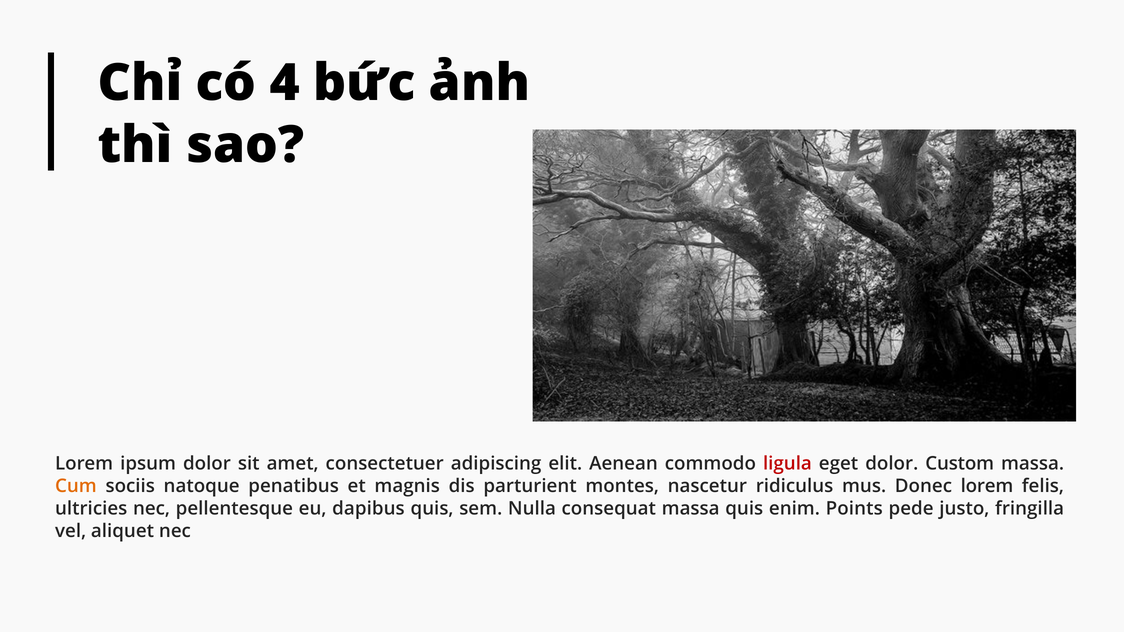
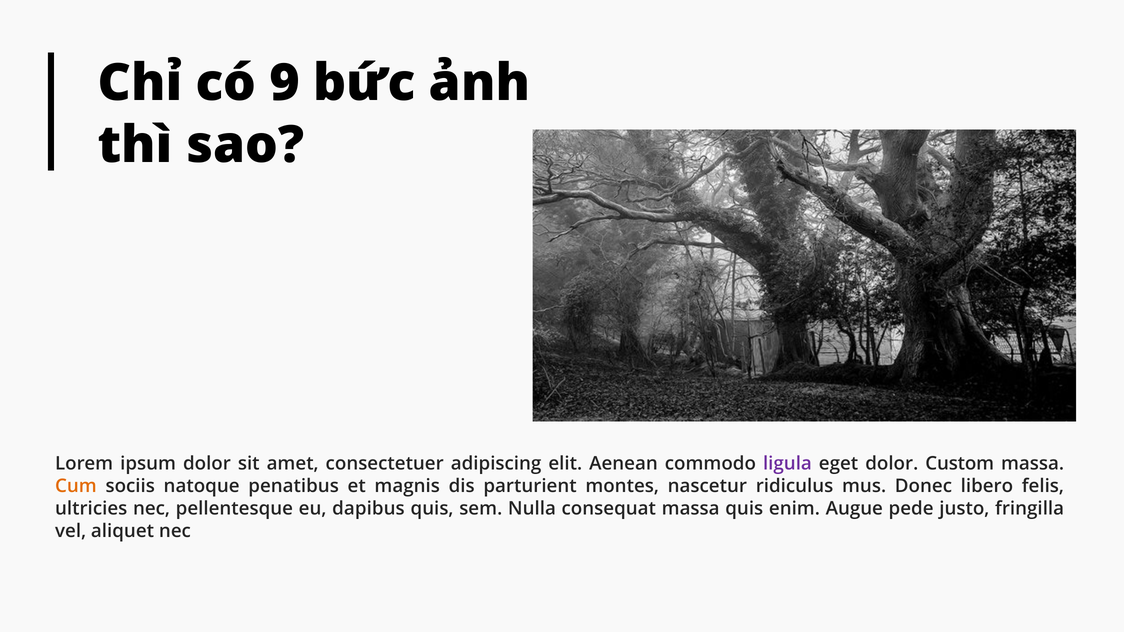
4: 4 -> 9 (285, 83)
ligula colour: red -> purple (787, 464)
Donec lorem: lorem -> libero (987, 486)
Points: Points -> Augue (854, 509)
